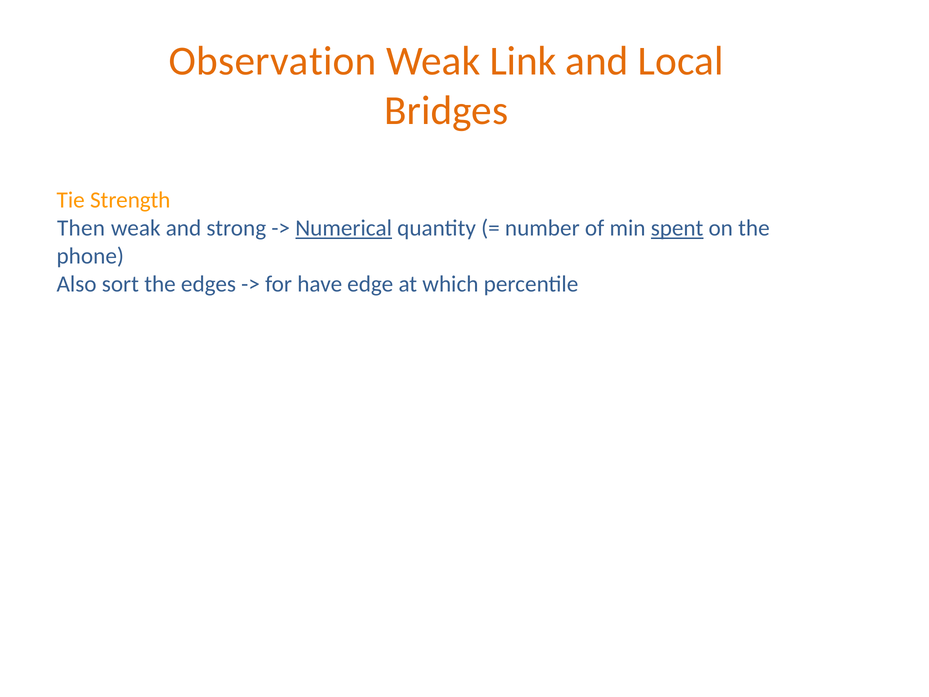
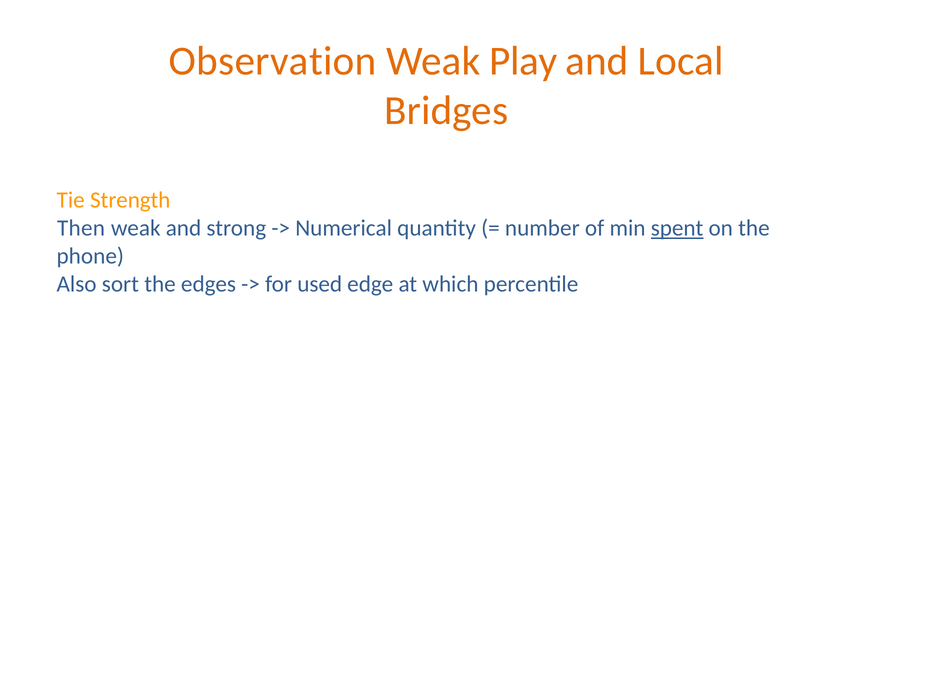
Link: Link -> Play (523, 61)
Numerical underline: present -> none (344, 228)
have: have -> used (320, 284)
